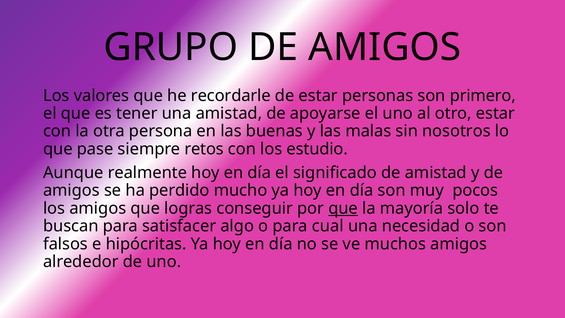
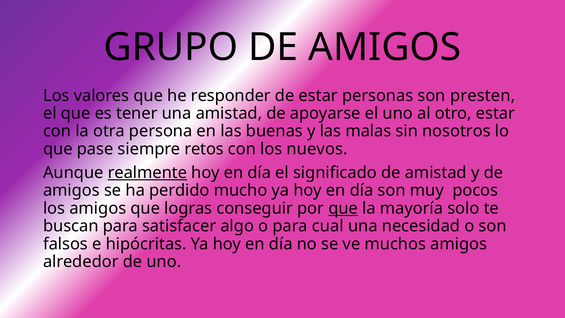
recordarle: recordarle -> responder (231, 96)
primero: primero -> presten (483, 96)
estudio: estudio -> nuevos (317, 149)
realmente underline: none -> present (147, 173)
